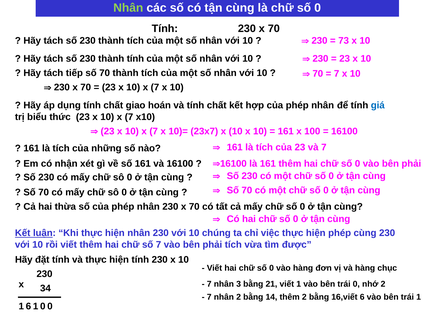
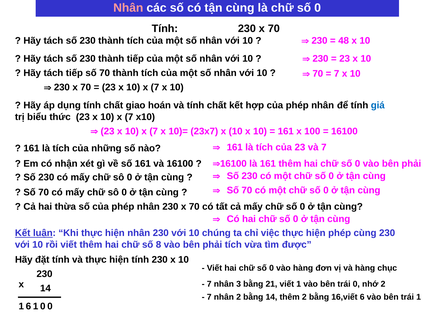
Nhân colour: light green -> pink (128, 8)
73: 73 -> 48 (344, 41)
thành tính: tính -> tiếp (135, 59)
số 7: 7 -> 8 (159, 245)
x 34: 34 -> 14 (45, 289)
